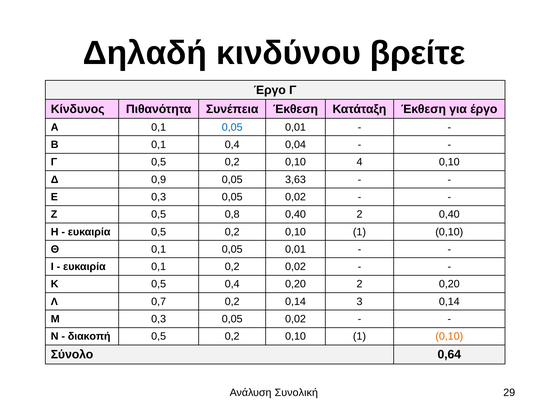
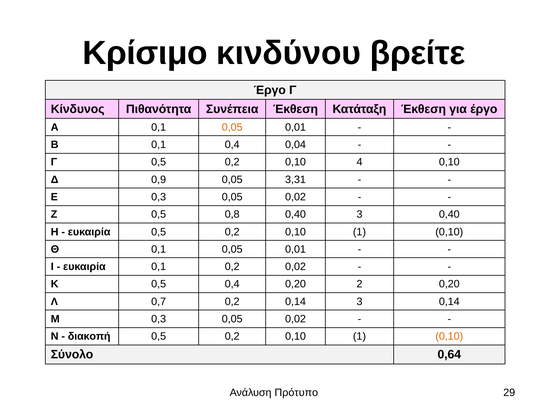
Δηλαδή: Δηλαδή -> Κρίσιμο (145, 53)
0,05 colour: blue -> orange (232, 127)
3,63: 3,63 -> 3,31 (296, 180)
0,40 2: 2 -> 3 (359, 214)
Συνολική: Συνολική -> Πρότυπο (296, 393)
